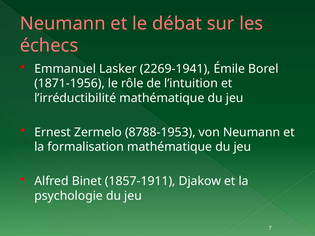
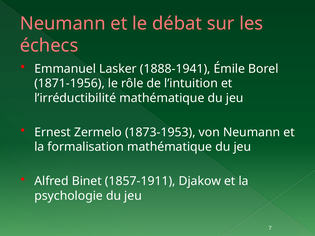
2269-1941: 2269-1941 -> 1888-1941 (175, 69)
8788-1953: 8788-1953 -> 1873-1953 (160, 132)
